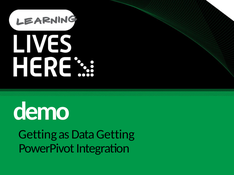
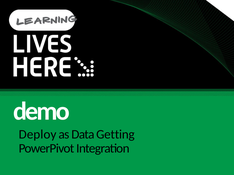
Getting: Getting -> Deploy (38, 135)
